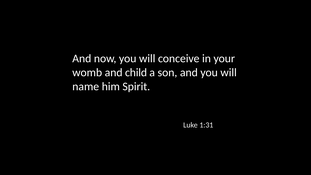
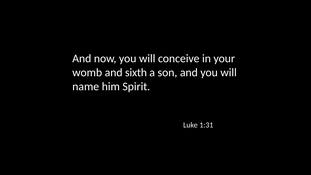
child: child -> sixth (136, 73)
